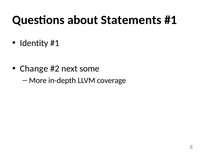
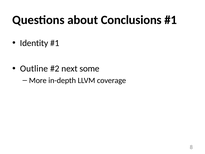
Statements: Statements -> Conclusions (131, 20)
Change: Change -> Outline (34, 69)
